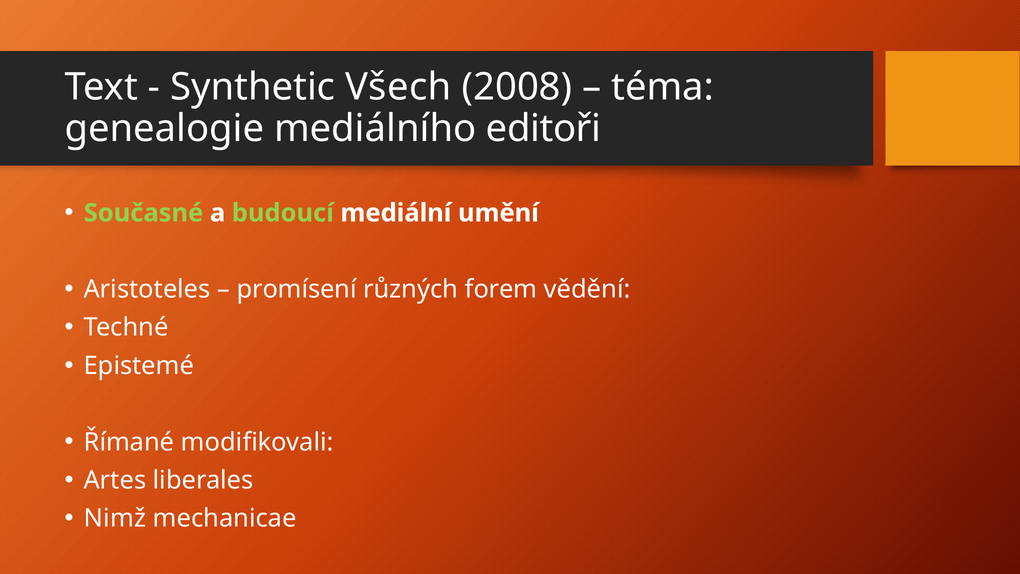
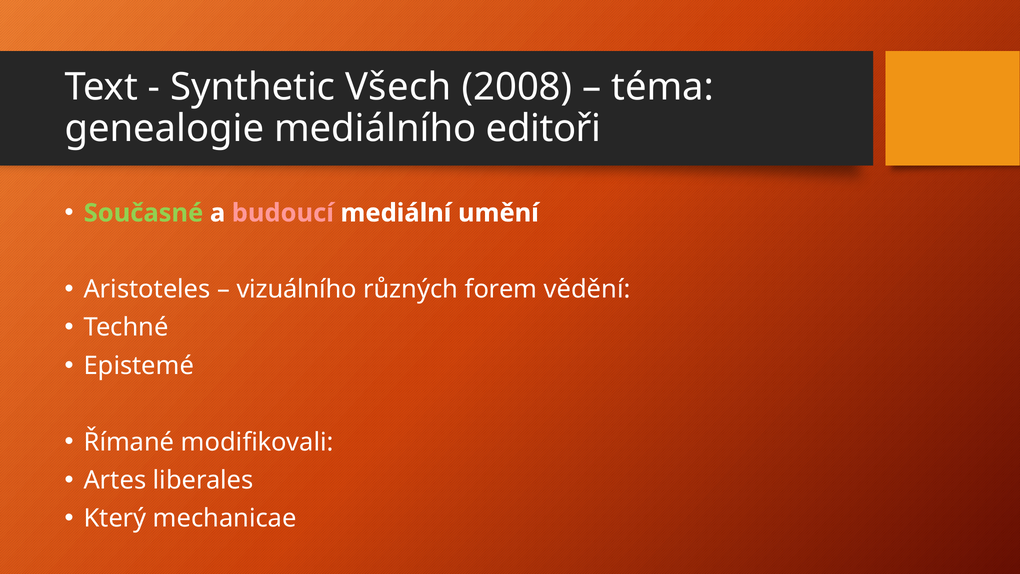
budoucí colour: light green -> pink (283, 213)
promísení: promísení -> vizuálního (297, 289)
Nimž: Nimž -> Který (115, 518)
